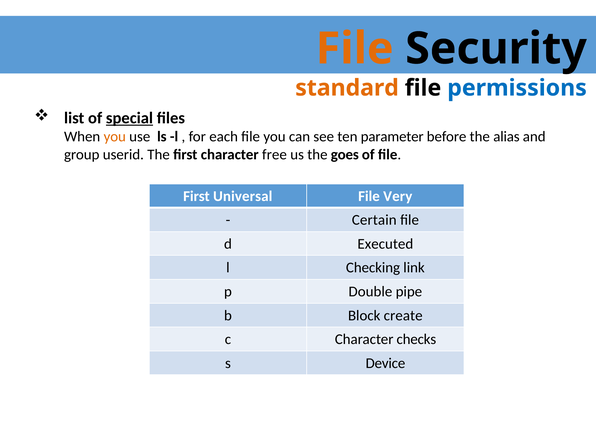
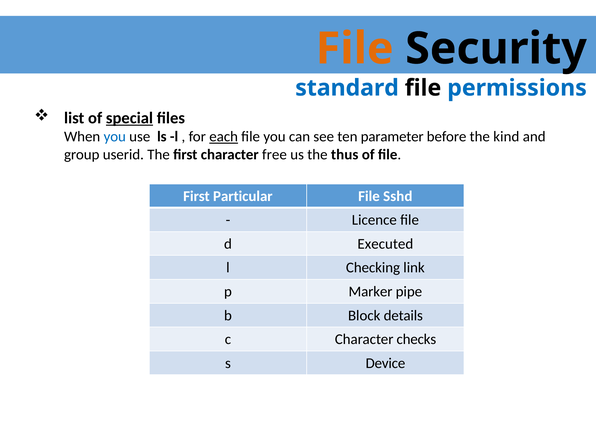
standard colour: orange -> blue (347, 88)
you colour: orange -> blue (115, 137)
each underline: none -> present (224, 137)
alias: alias -> kind (506, 137)
goes: goes -> thus (345, 155)
Universal: Universal -> Particular (243, 196)
Very: Very -> Sshd (398, 196)
Certain: Certain -> Licence (374, 220)
Double: Double -> Marker (371, 292)
create: create -> details (403, 315)
